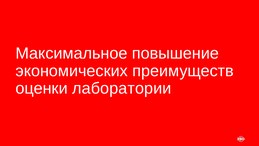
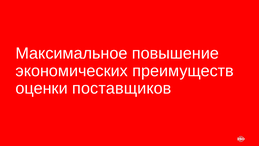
лаборатории: лаборатории -> поставщиков (122, 88)
